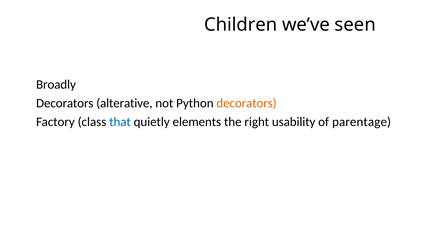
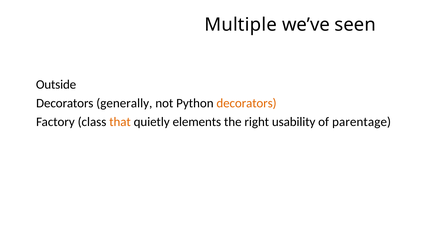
Children: Children -> Multiple (241, 25)
Broadly: Broadly -> Outside (56, 84)
alterative: alterative -> generally (124, 103)
that colour: blue -> orange (120, 122)
